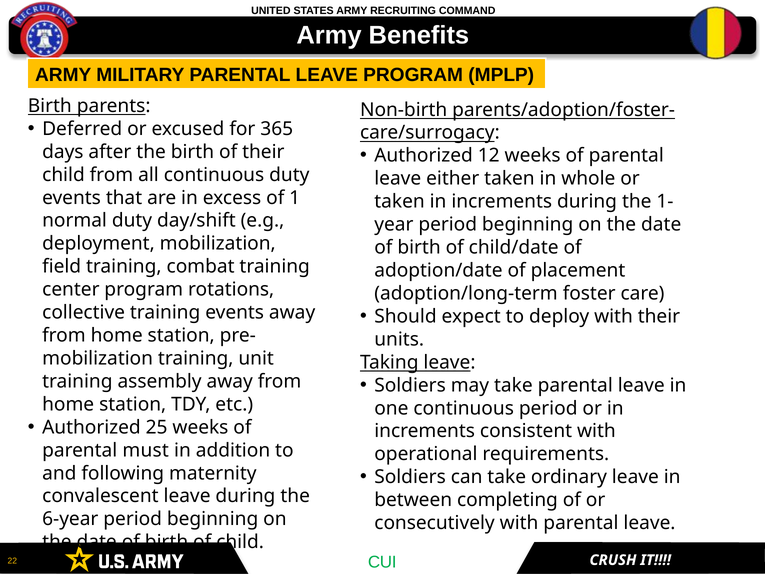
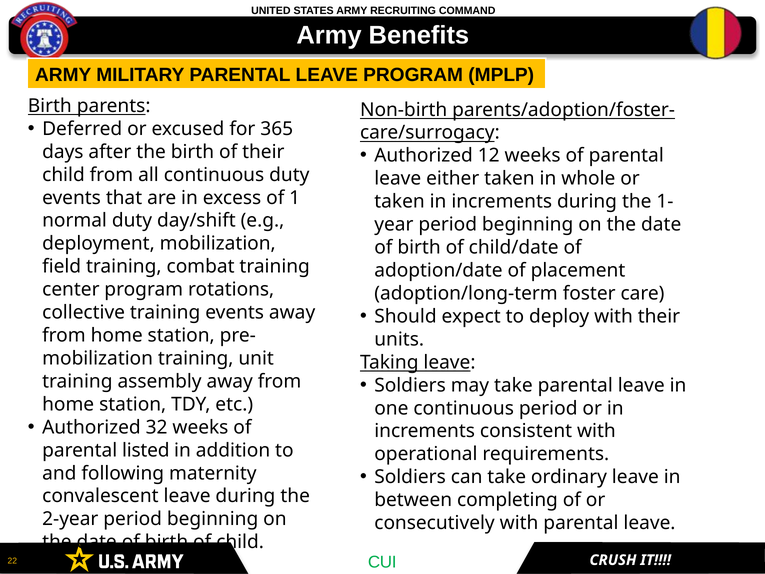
25: 25 -> 32 (157, 427)
must: must -> listed (146, 450)
6-year: 6-year -> 2-year (70, 519)
